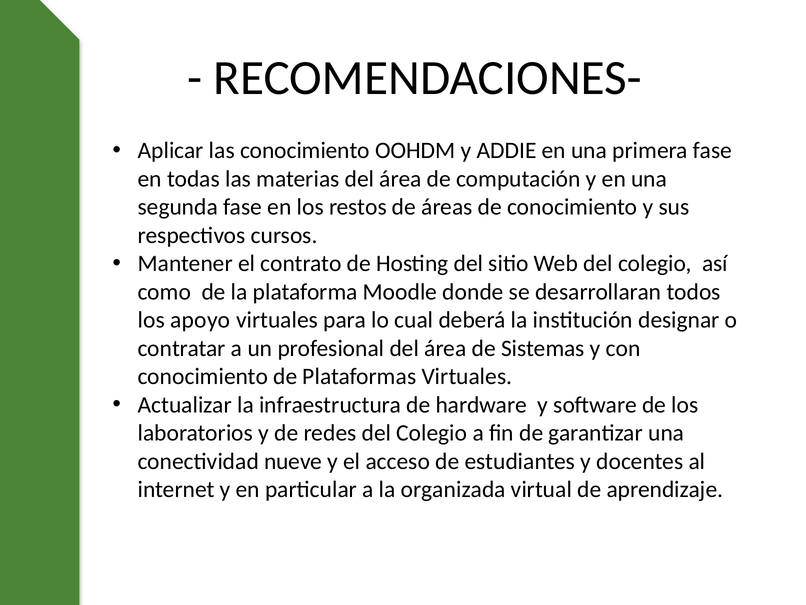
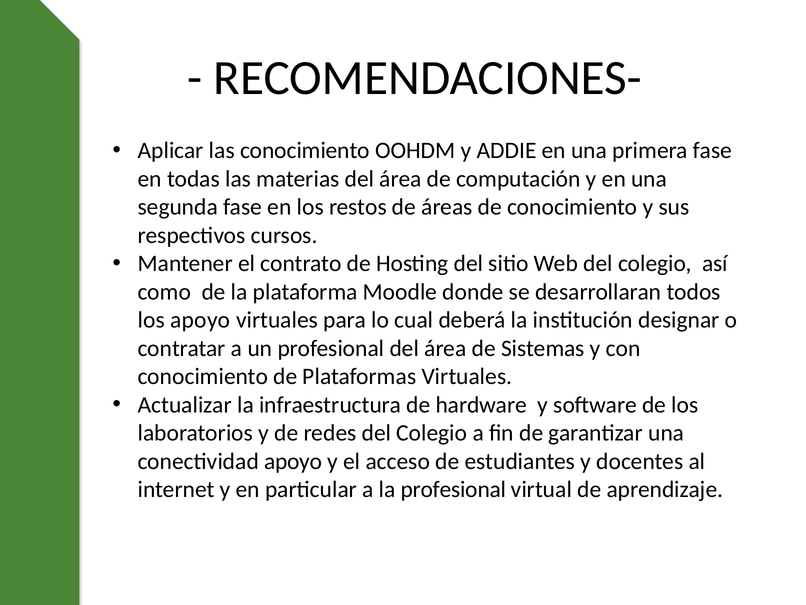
conectividad nueve: nueve -> apoyo (293, 461)
la organizada: organizada -> profesional (453, 489)
